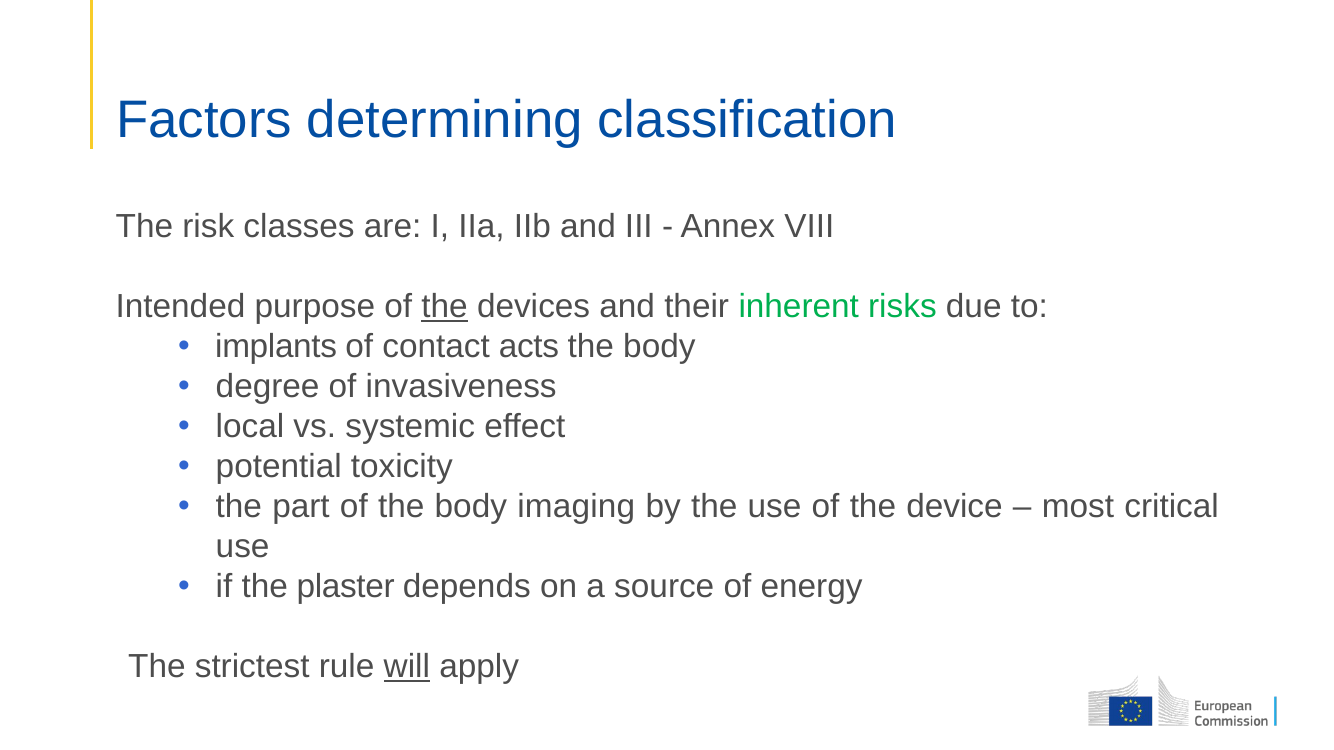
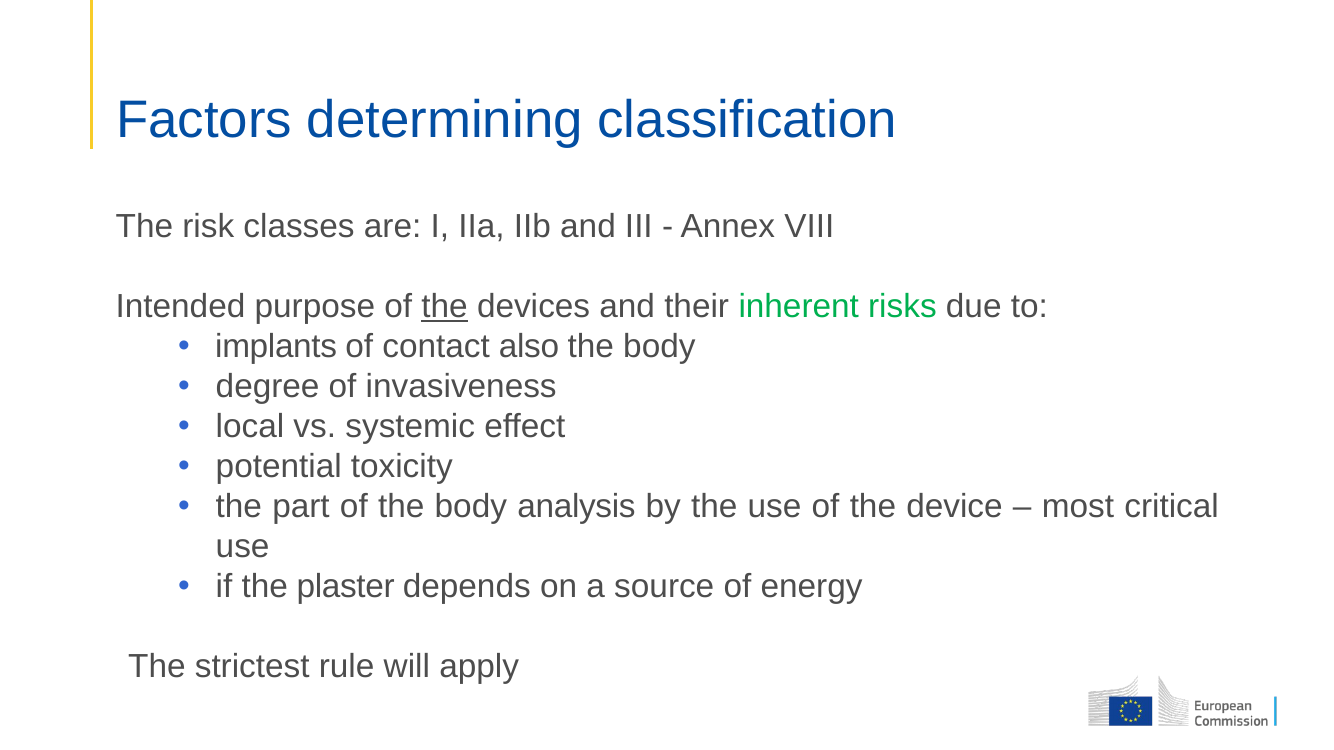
acts: acts -> also (529, 347)
imaging: imaging -> analysis (576, 507)
will underline: present -> none (407, 667)
